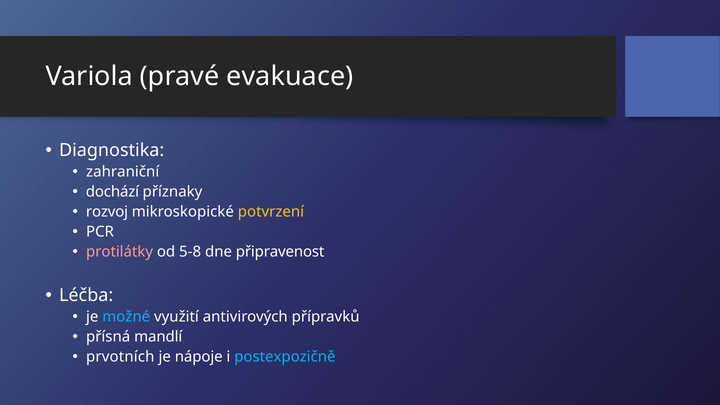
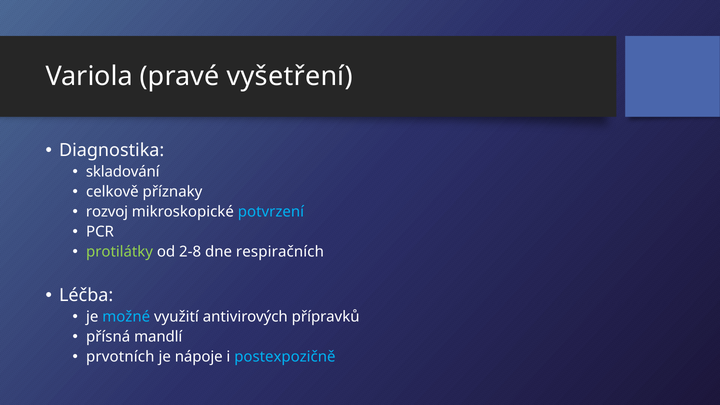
evakuace: evakuace -> vyšetření (290, 76)
zahraniční: zahraniční -> skladování (123, 172)
dochází: dochází -> celkově (112, 192)
potvrzení colour: yellow -> light blue (271, 212)
protilátky colour: pink -> light green (120, 252)
5-8: 5-8 -> 2-8 (190, 252)
připravenost: připravenost -> respiračních (280, 252)
